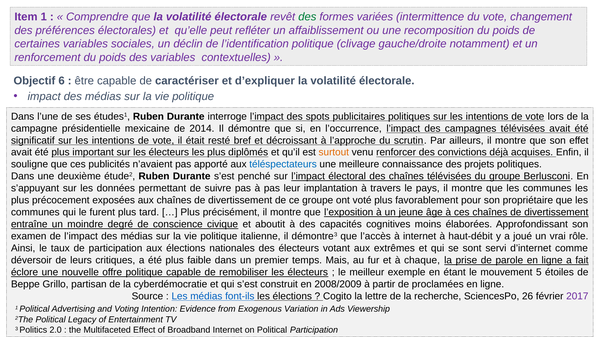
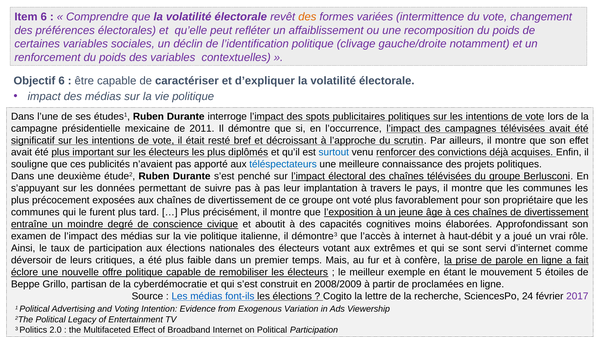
Item 1: 1 -> 6 (44, 17)
des colour: green -> orange (307, 17)
2014: 2014 -> 2011 (202, 128)
surtout colour: orange -> blue (334, 152)
chaque: chaque -> confère (422, 260)
26: 26 -> 24 (528, 296)
